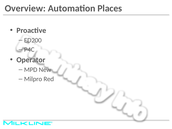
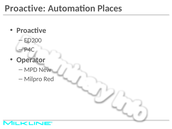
Overview: Overview -> Proactive (25, 8)
